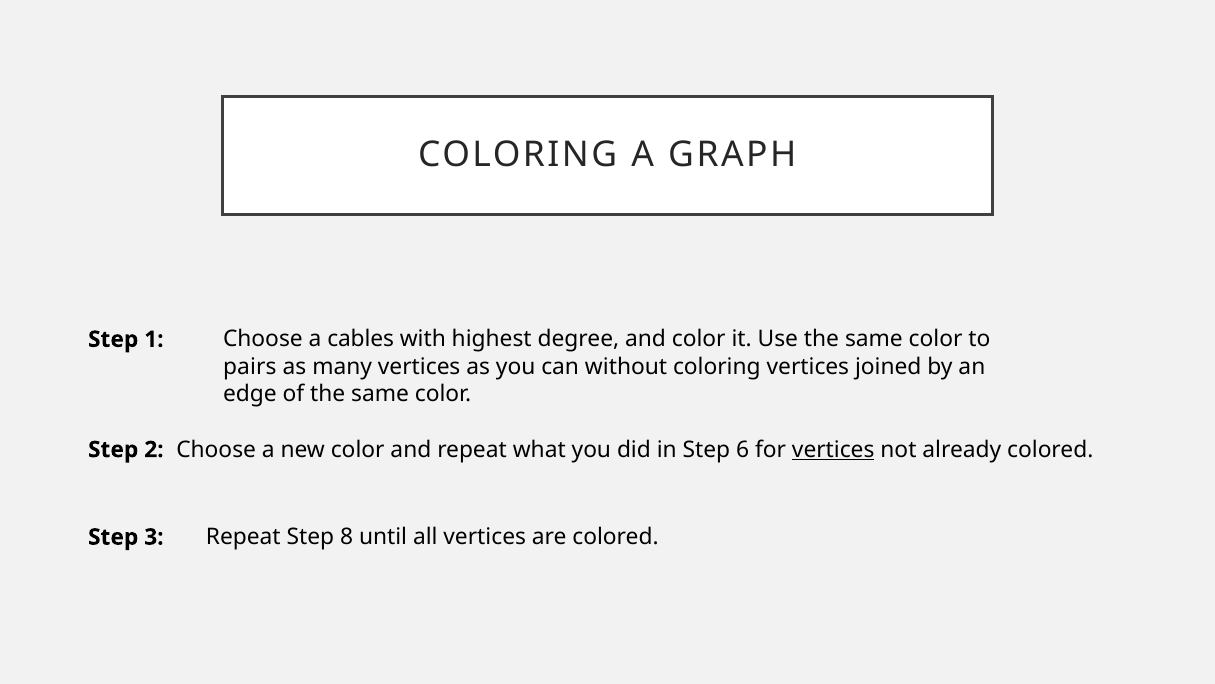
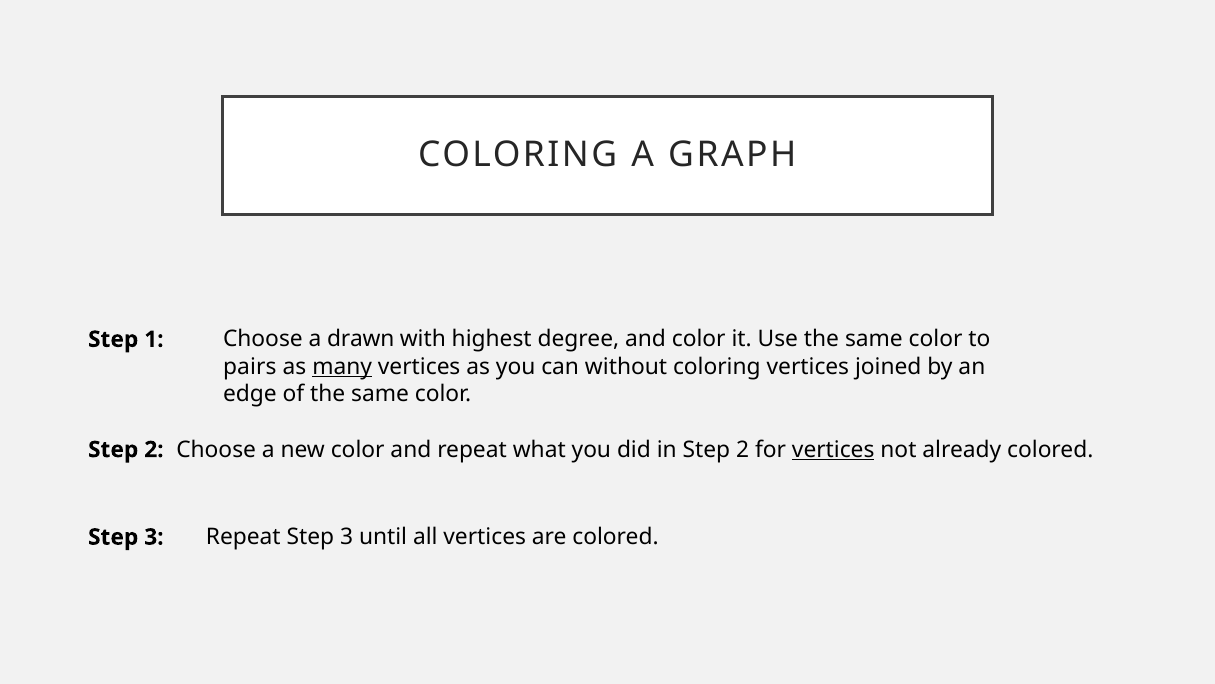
cables: cables -> drawn (361, 339)
many underline: none -> present (342, 366)
in Step 6: 6 -> 2 (743, 449)
Repeat Step 8: 8 -> 3 (347, 537)
